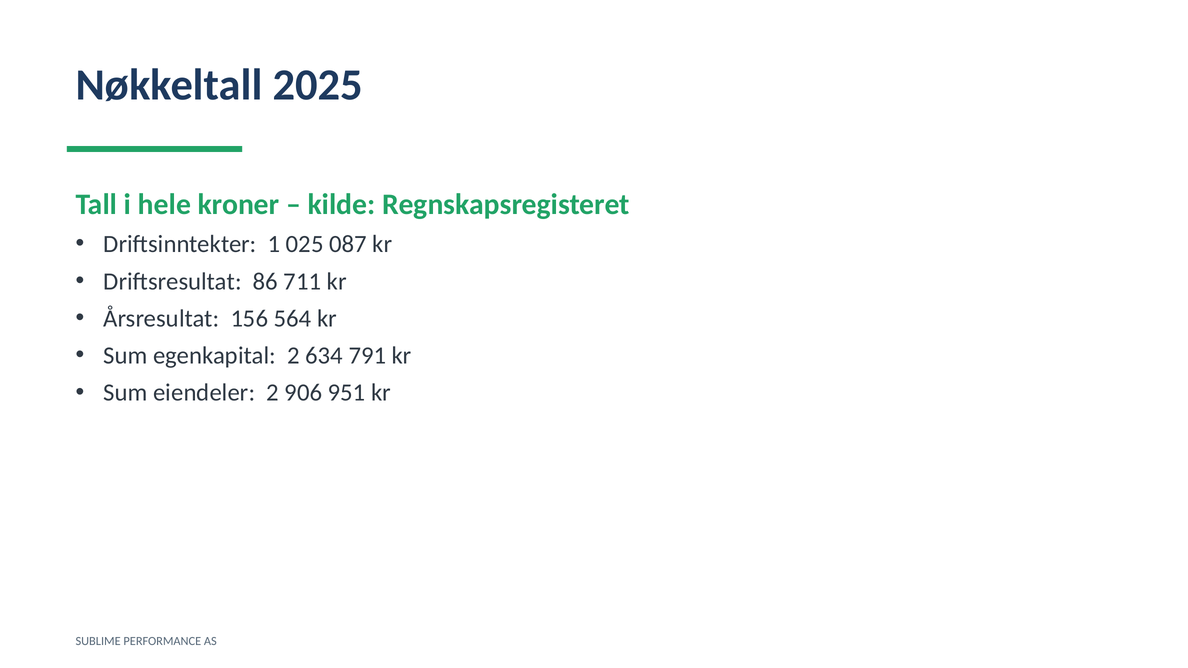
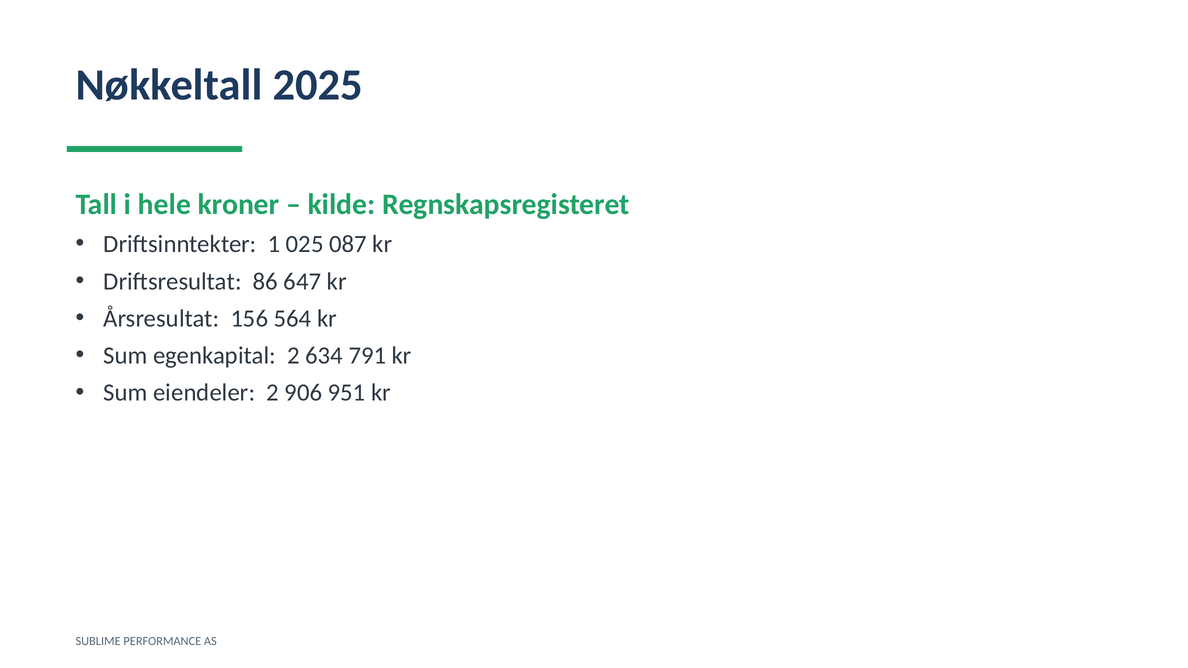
711: 711 -> 647 (302, 281)
